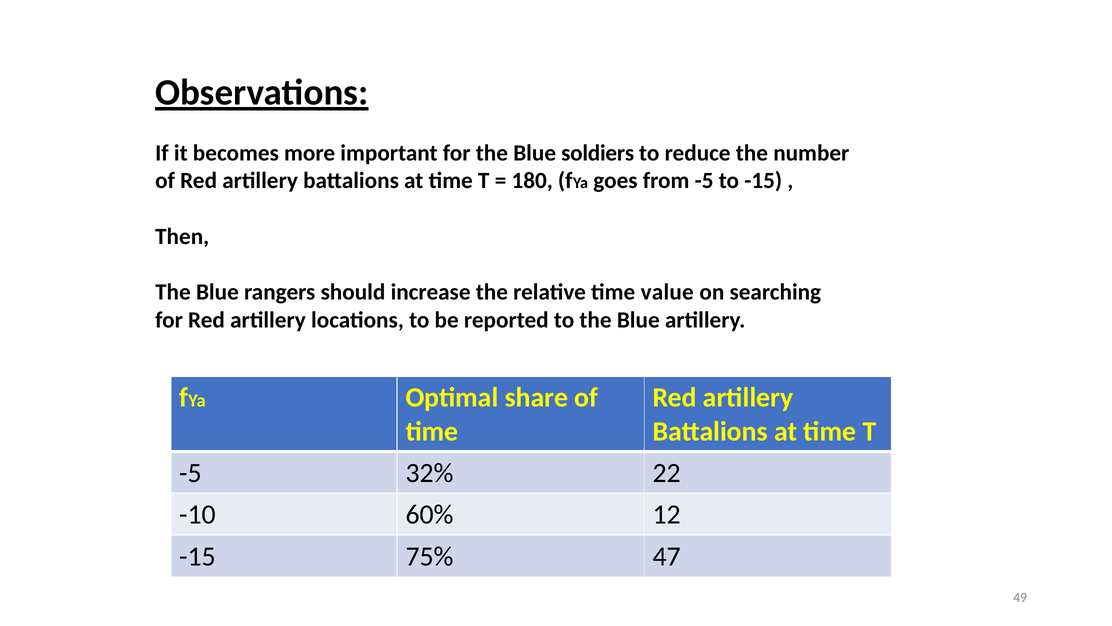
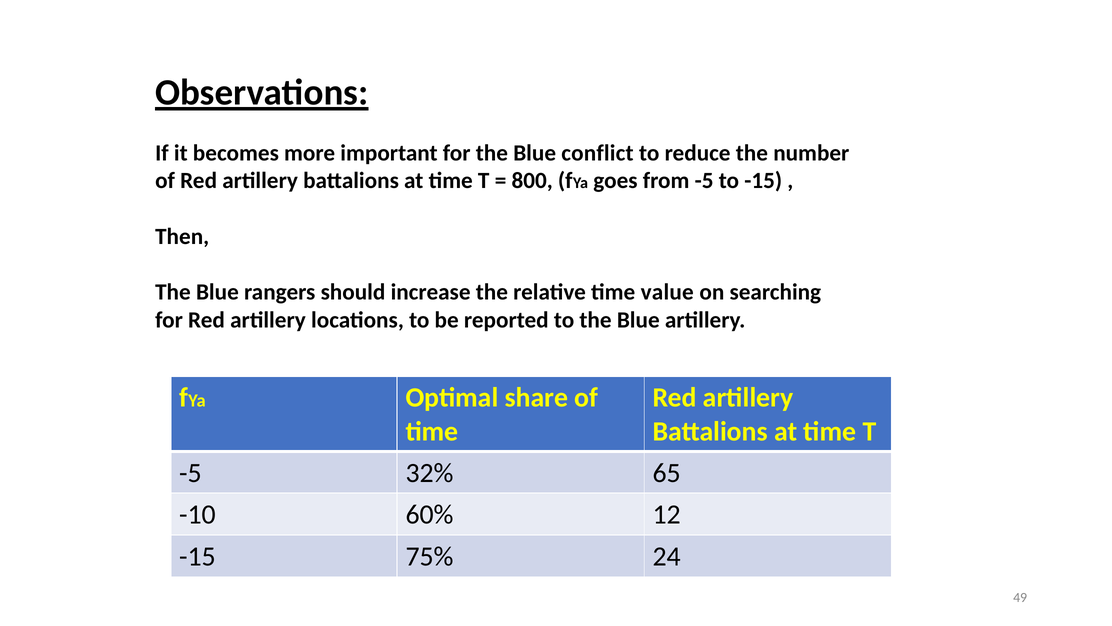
soldiers: soldiers -> conflict (597, 153)
180: 180 -> 800 (532, 181)
22: 22 -> 65 (667, 473)
47: 47 -> 24 (667, 556)
